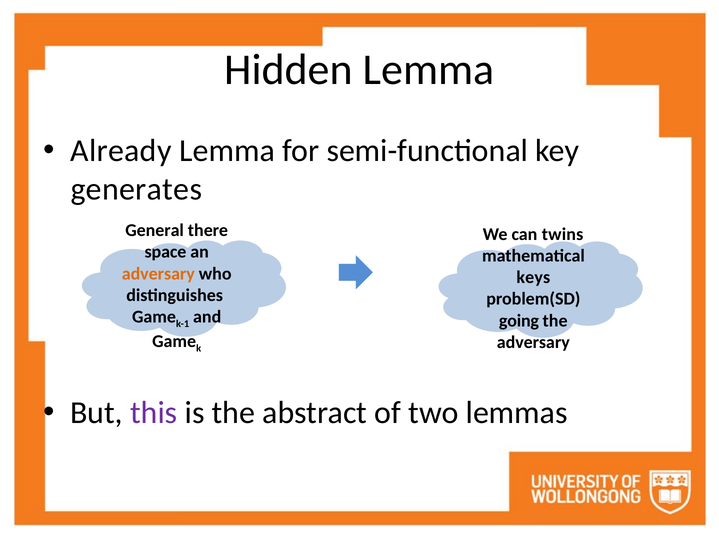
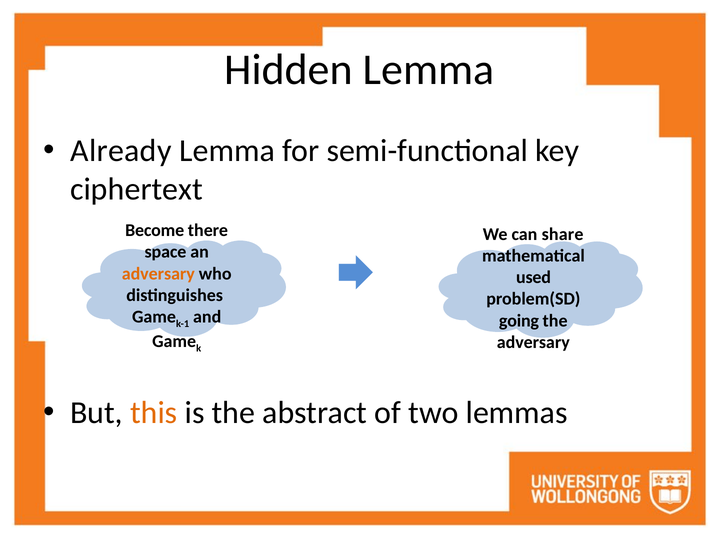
generates: generates -> ciphertext (137, 189)
General: General -> Become (155, 231)
twins: twins -> share (563, 234)
keys: keys -> used (534, 278)
this colour: purple -> orange (154, 413)
